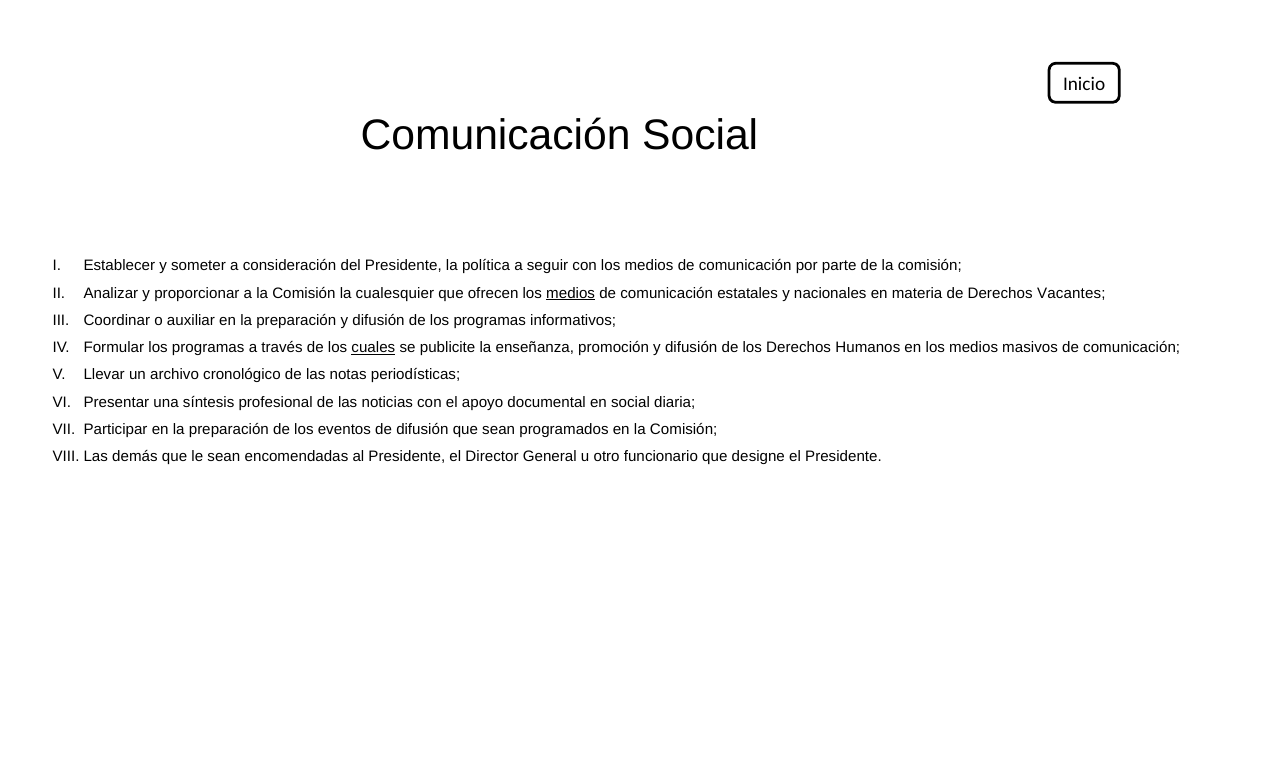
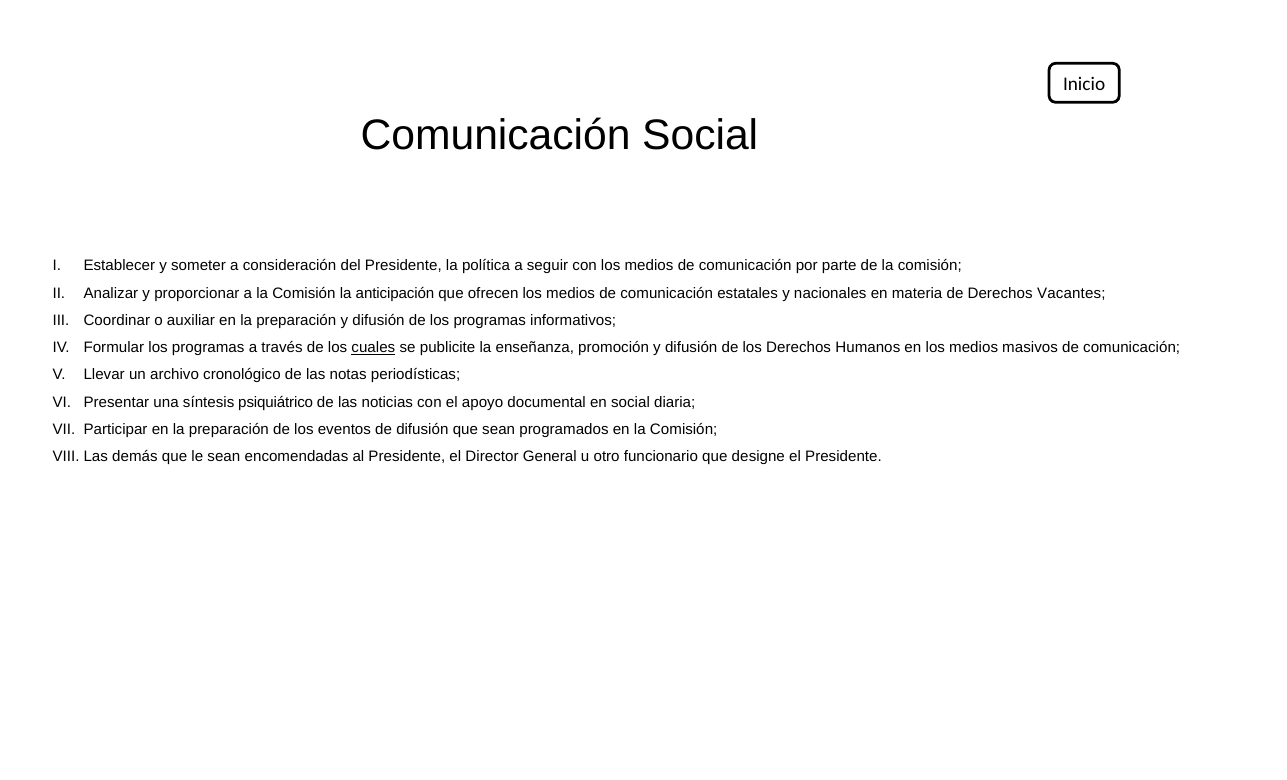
cualesquier: cualesquier -> anticipación (395, 293)
medios underline: present -> none (571, 293)
profesional: profesional -> psiquiátrico (276, 402)
